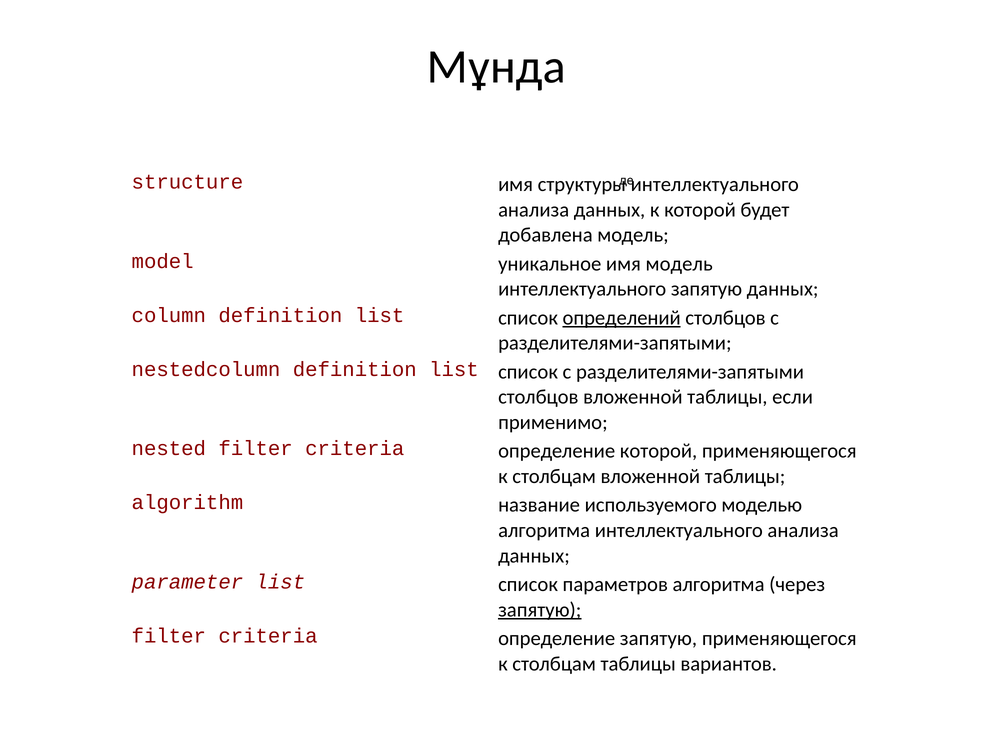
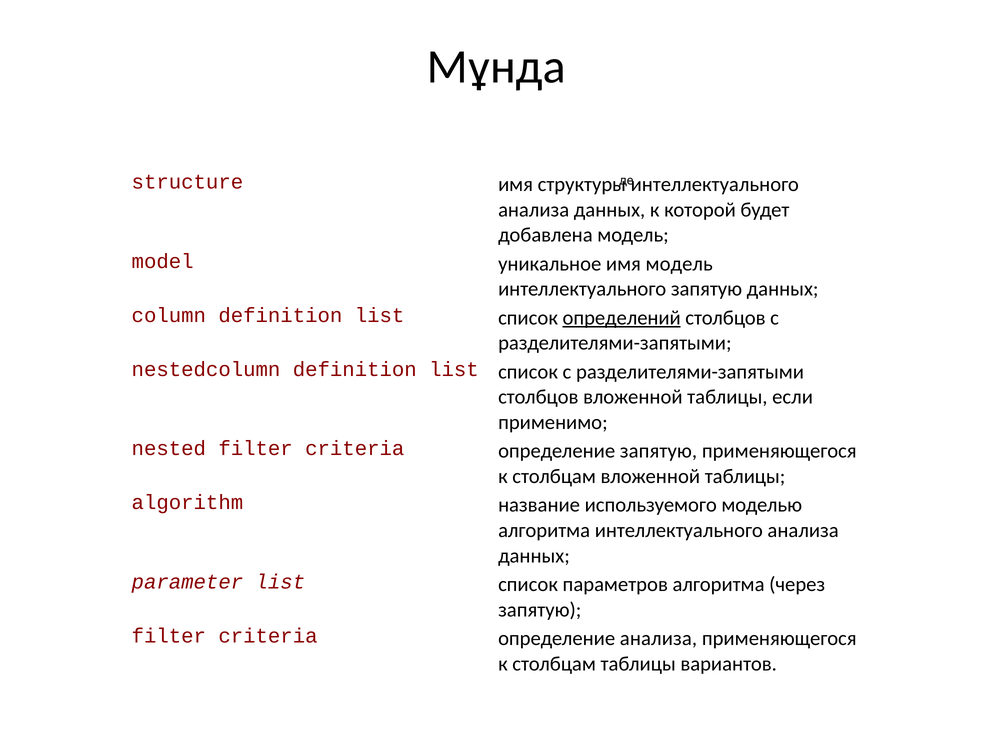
определение которой: которой -> запятую (658, 452)
запятую underline: present -> none (540, 610)
определение запятую: запятую -> анализа (658, 639)
